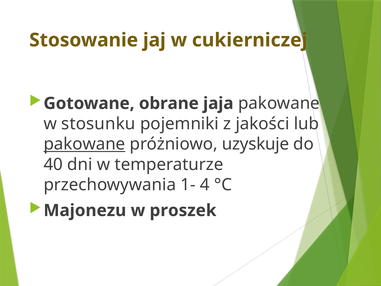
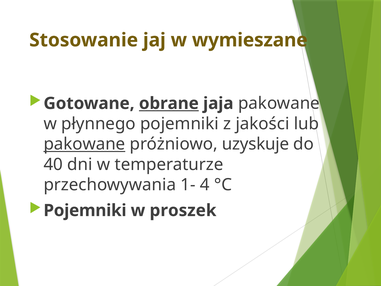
cukierniczej: cukierniczej -> wymieszane (250, 40)
obrane underline: none -> present (169, 103)
stosunku: stosunku -> płynnego (98, 124)
Majonezu: Majonezu -> Pojemniki (85, 210)
